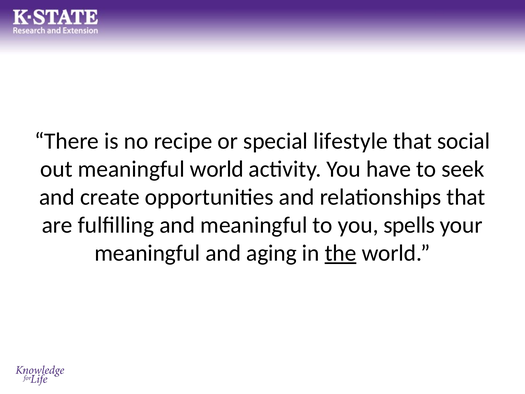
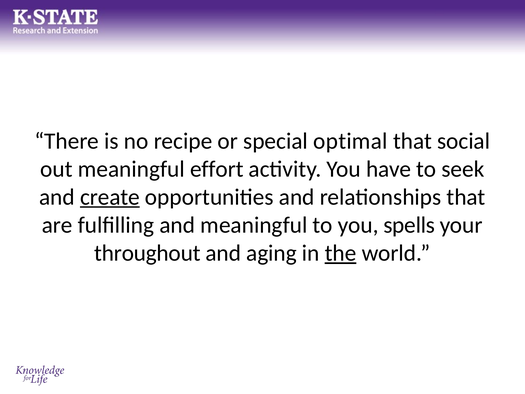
lifestyle: lifestyle -> optimal (350, 141)
meaningful world: world -> effort (217, 169)
create underline: none -> present (110, 197)
meaningful: meaningful -> throughout (147, 253)
